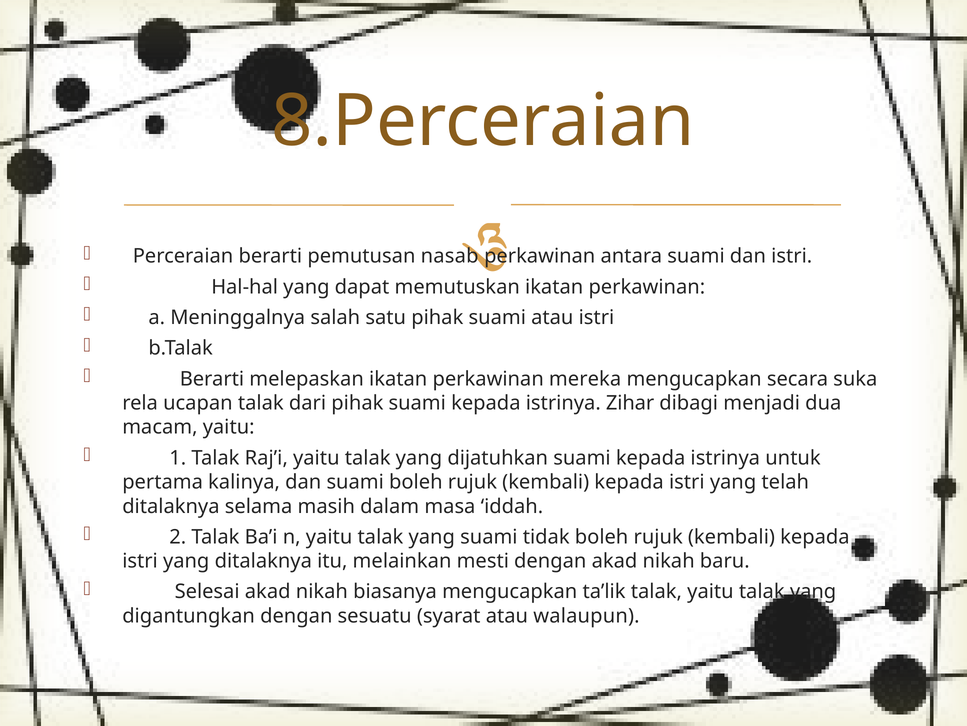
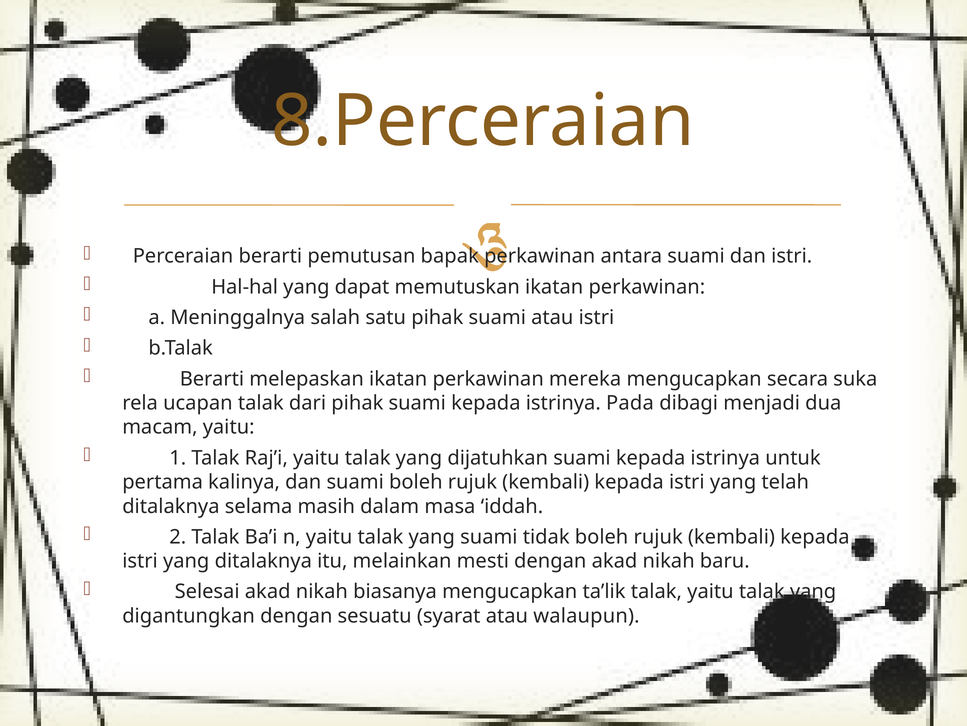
nasab: nasab -> bapak (450, 256)
Zihar: Zihar -> Pada (630, 403)
